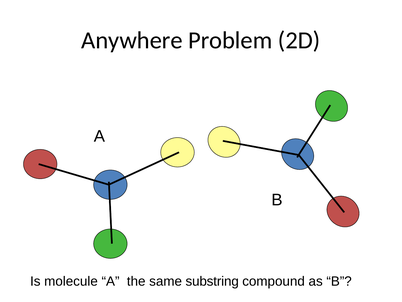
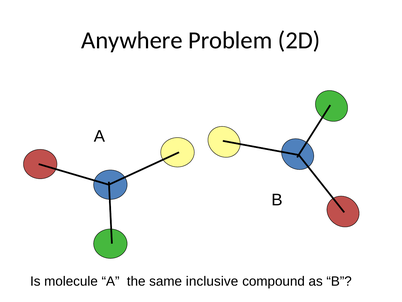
substring: substring -> inclusive (212, 281)
